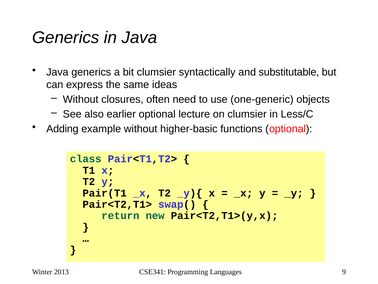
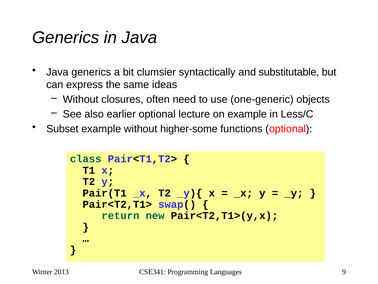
on clumsier: clumsier -> example (247, 114)
Adding: Adding -> Subset (62, 129)
higher-basic: higher-basic -> higher-some (189, 129)
